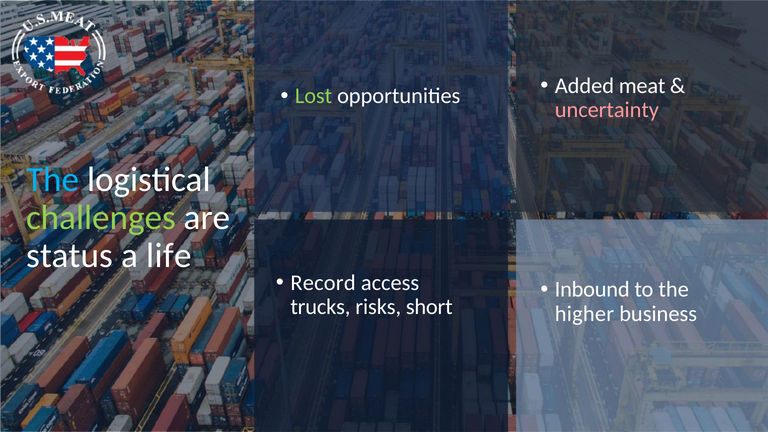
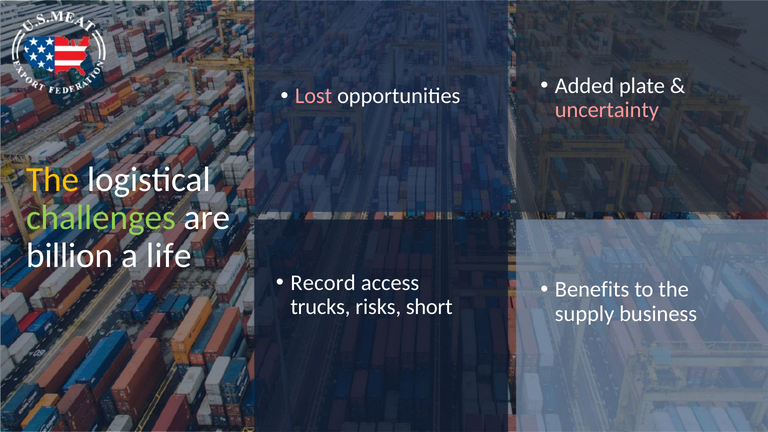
meat: meat -> plate (642, 86)
Lost colour: light green -> pink (314, 96)
The colour: light blue -> yellow (53, 180)
status: status -> billion (70, 256)
Inbound: Inbound -> Benefits (592, 290)
higher: higher -> supply (585, 314)
